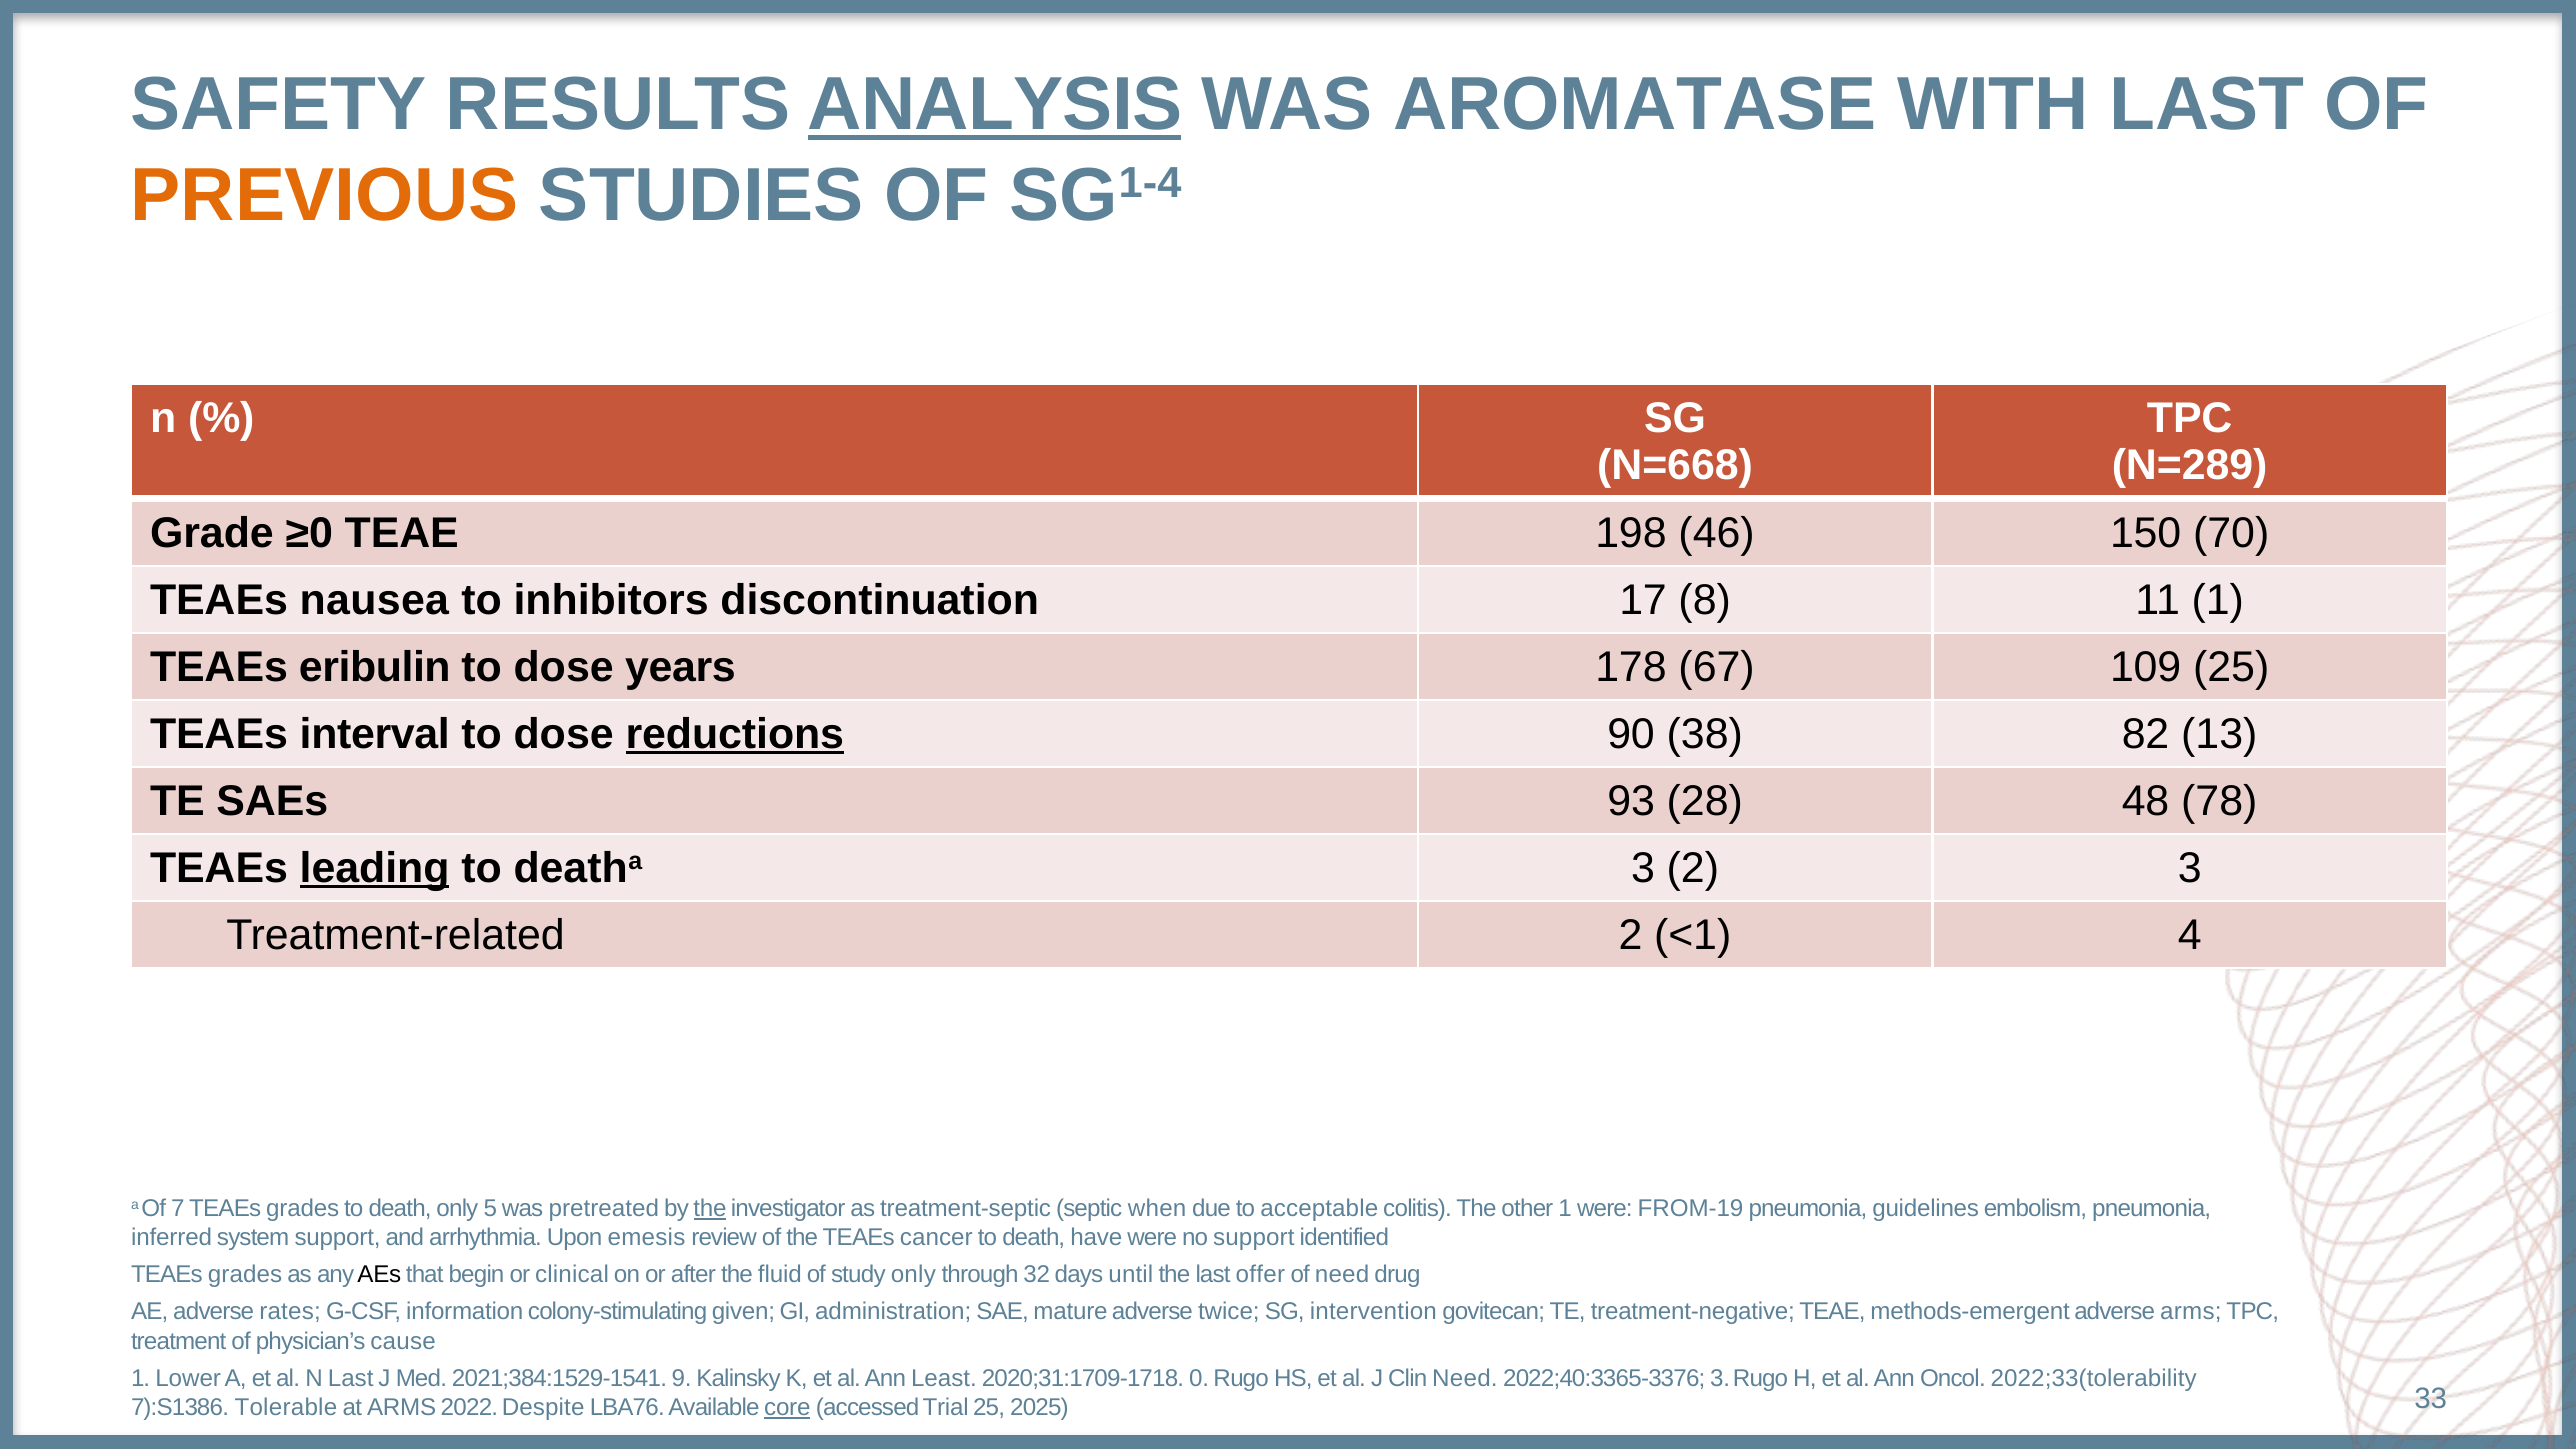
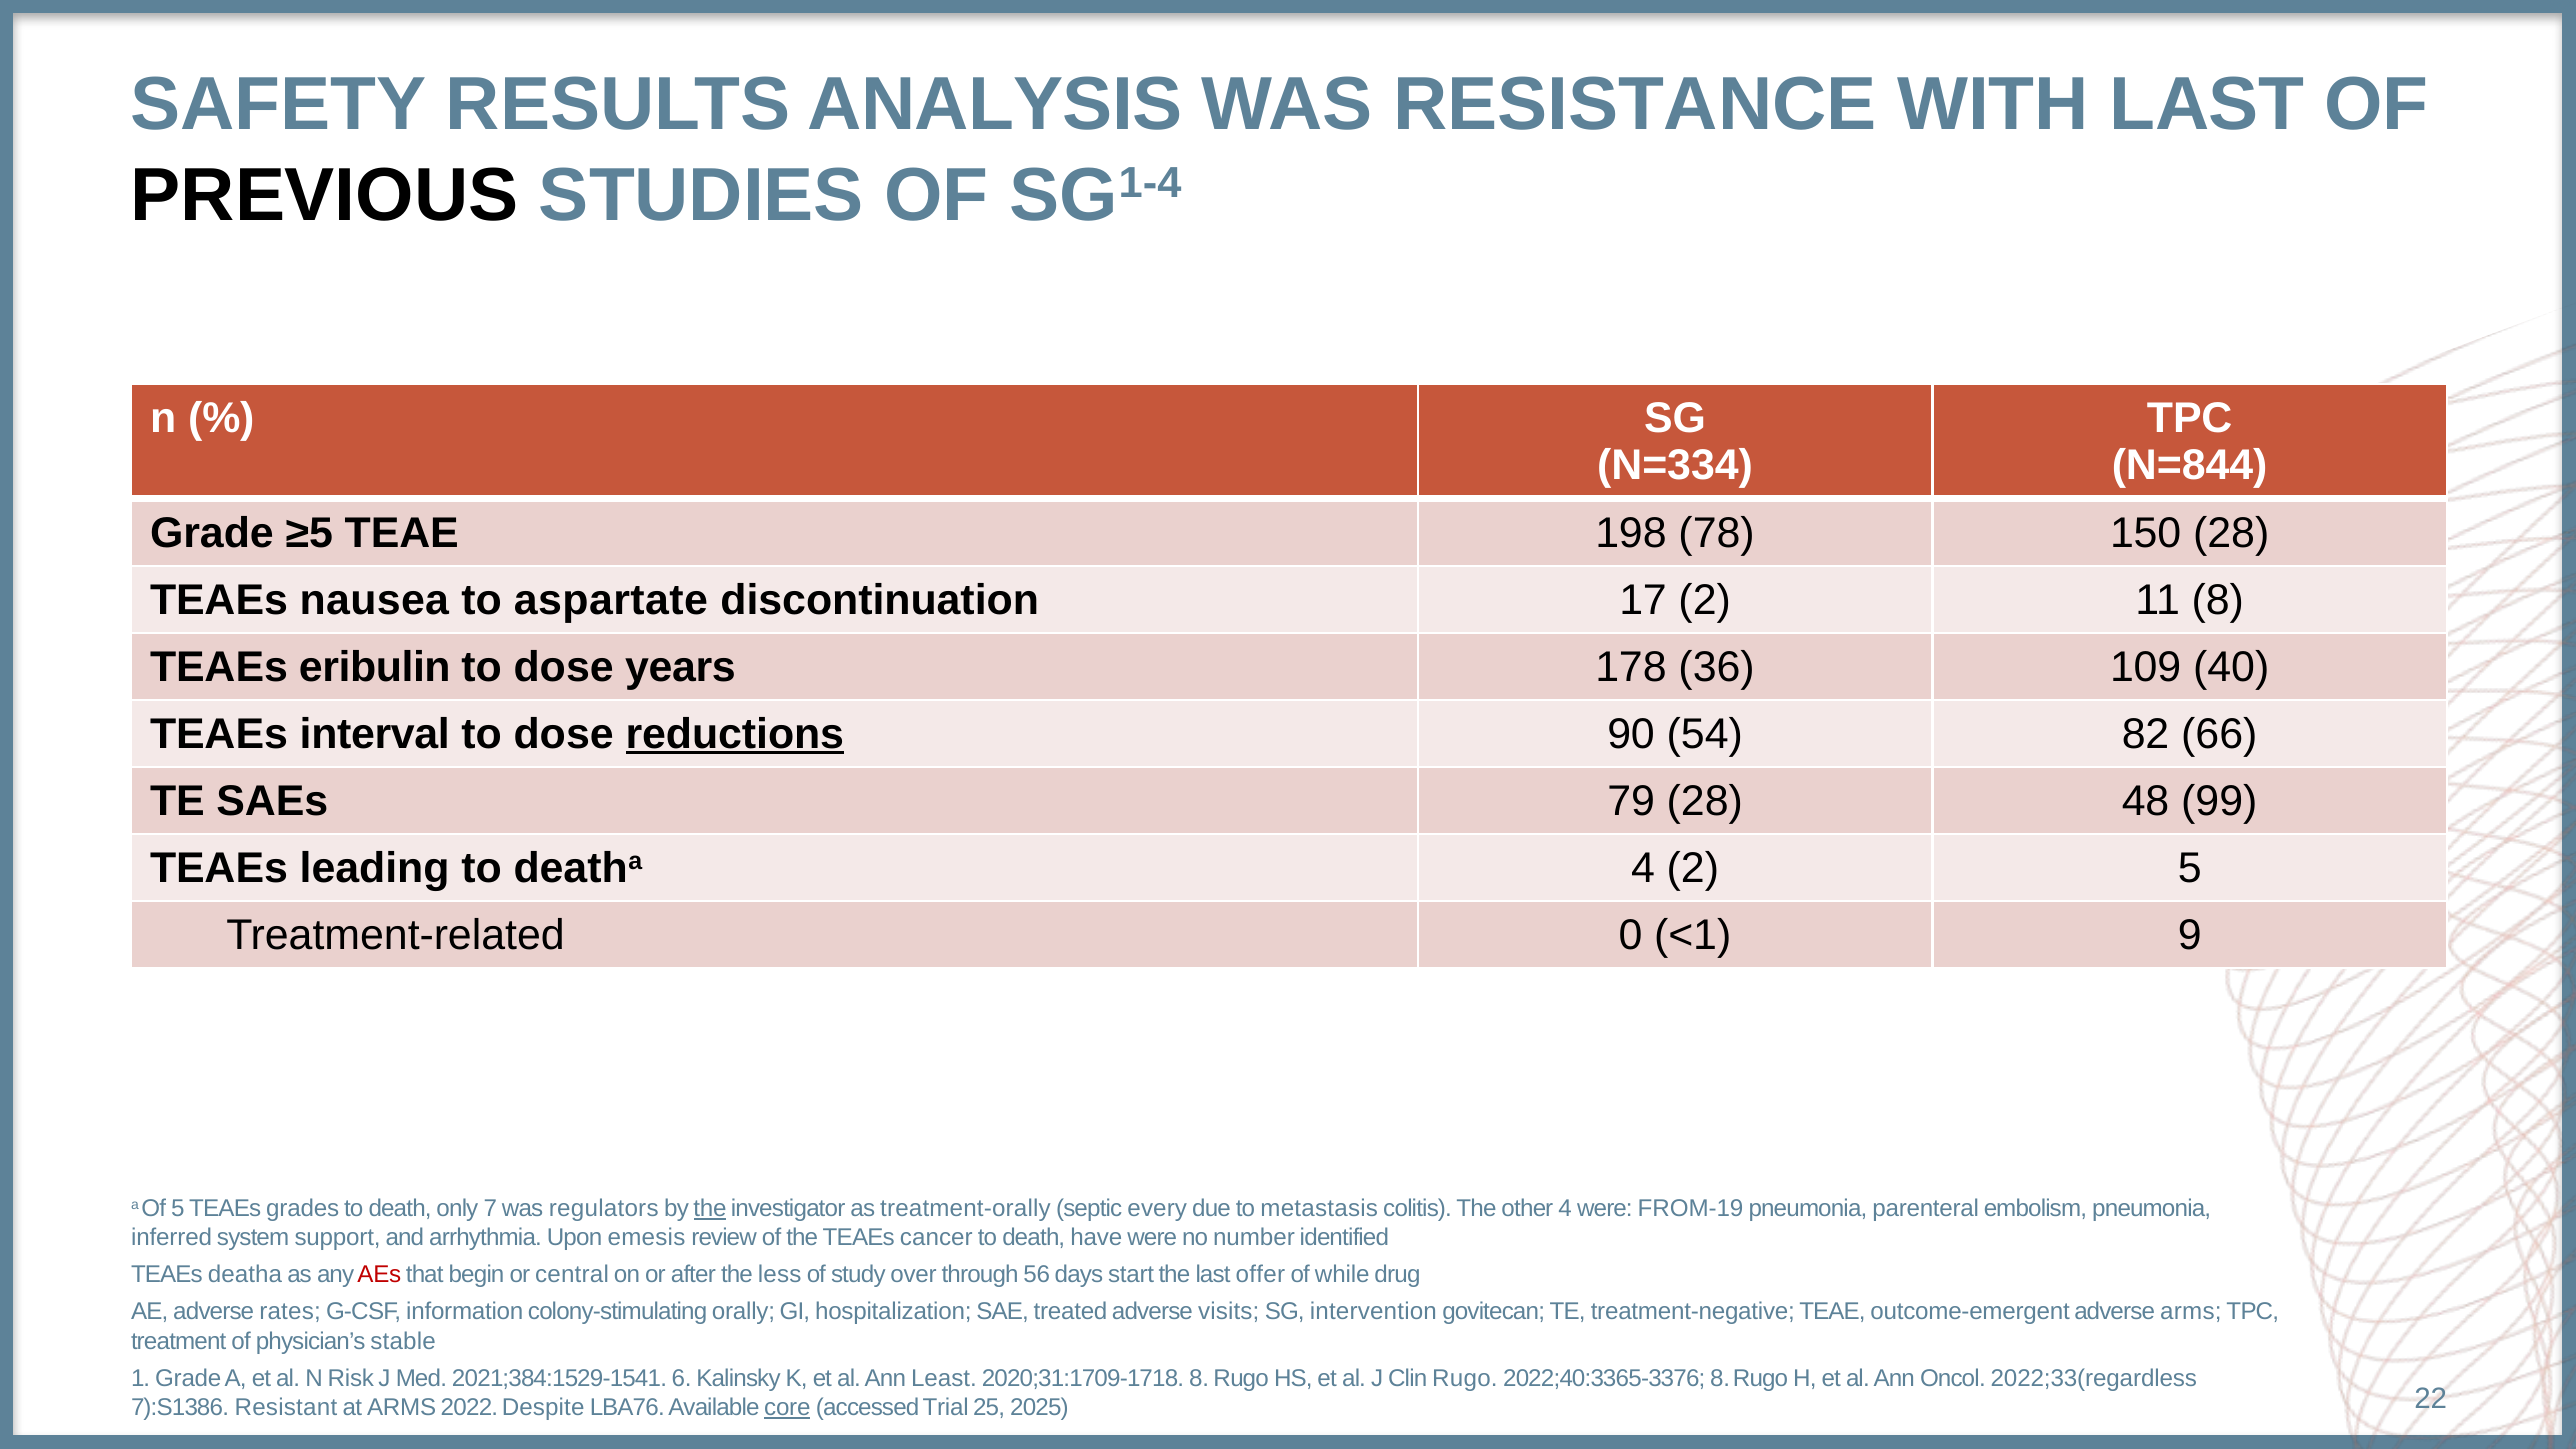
ANALYSIS underline: present -> none (995, 105)
AROMATASE: AROMATASE -> RESISTANCE (1635, 105)
PREVIOUS colour: orange -> black (325, 195)
N=668: N=668 -> N=334 (1675, 466)
N=289: N=289 -> N=844 (2190, 466)
≥0: ≥0 -> ≥5 (309, 533)
46: 46 -> 78 (1717, 533)
150 70: 70 -> 28 (2231, 533)
inhibitors: inhibitors -> aspartate (611, 600)
17 8: 8 -> 2 (1705, 600)
11 1: 1 -> 8 (2218, 600)
67: 67 -> 36 (1717, 667)
109 25: 25 -> 40 (2231, 667)
38: 38 -> 54 (1705, 734)
13: 13 -> 66 (2219, 734)
93: 93 -> 79 (1631, 801)
78: 78 -> 99 (2219, 801)
leading underline: present -> none (375, 868)
deatha 3: 3 -> 4 (1643, 868)
2 3: 3 -> 5 (2190, 868)
Treatment-related 2: 2 -> 0 (1631, 935)
4: 4 -> 9 (2190, 935)
Of 7: 7 -> 5 (178, 1209)
5: 5 -> 7 (490, 1209)
pretreated: pretreated -> regulators (604, 1209)
treatment-septic: treatment-septic -> treatment-orally (965, 1209)
when: when -> every (1157, 1209)
acceptable: acceptable -> metastasis (1319, 1209)
other 1: 1 -> 4 (1565, 1209)
guidelines: guidelines -> parenteral (1926, 1209)
no support: support -> number (1254, 1238)
grades: grades -> deatha (245, 1275)
AEs colour: black -> red (379, 1275)
clinical: clinical -> central (572, 1275)
fluid: fluid -> less (780, 1275)
study only: only -> over (914, 1275)
32: 32 -> 56 (1037, 1275)
until: until -> start (1131, 1275)
of need: need -> while (1342, 1275)
given: given -> orally (743, 1312)
administration: administration -> hospitalization (893, 1312)
mature: mature -> treated (1071, 1312)
twice: twice -> visits (1229, 1312)
methods-emergent: methods-emergent -> outcome-emergent (1970, 1312)
cause: cause -> stable (403, 1341)
1 Lower: Lower -> Grade (188, 1378)
N Last: Last -> Risk (351, 1378)
9: 9 -> 6 (682, 1378)
2020;31:1709-1718 0: 0 -> 8 (1199, 1378)
Clin Need: Need -> Rugo (1465, 1378)
2022;40:3365-3376 3: 3 -> 8 (1720, 1378)
2022;33(tolerability: 2022;33(tolerability -> 2022;33(regardless (2094, 1378)
Tolerable: Tolerable -> Resistant (286, 1407)
33: 33 -> 22 (2431, 1399)
